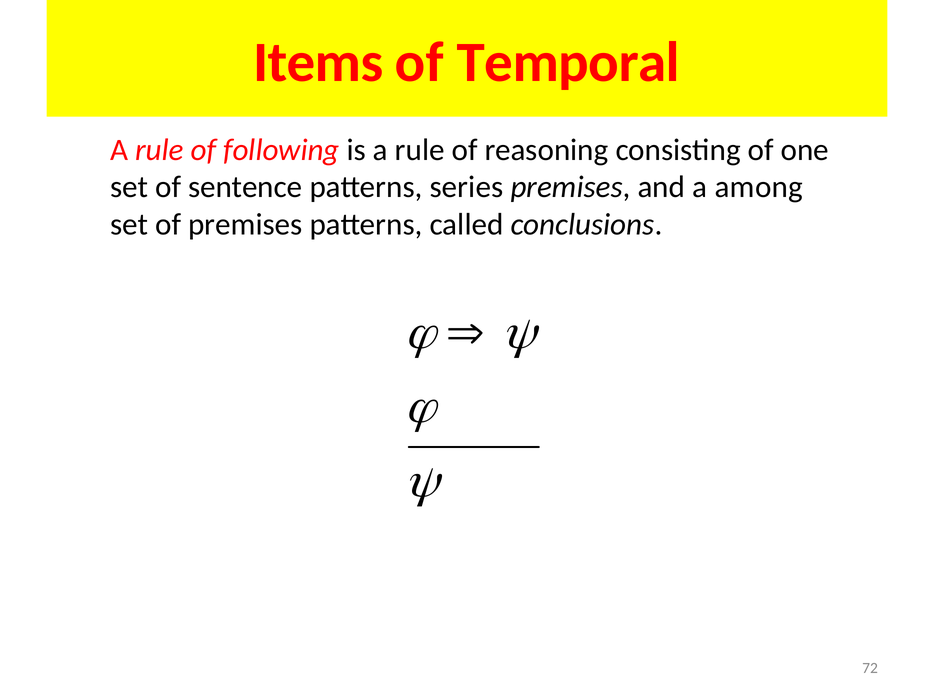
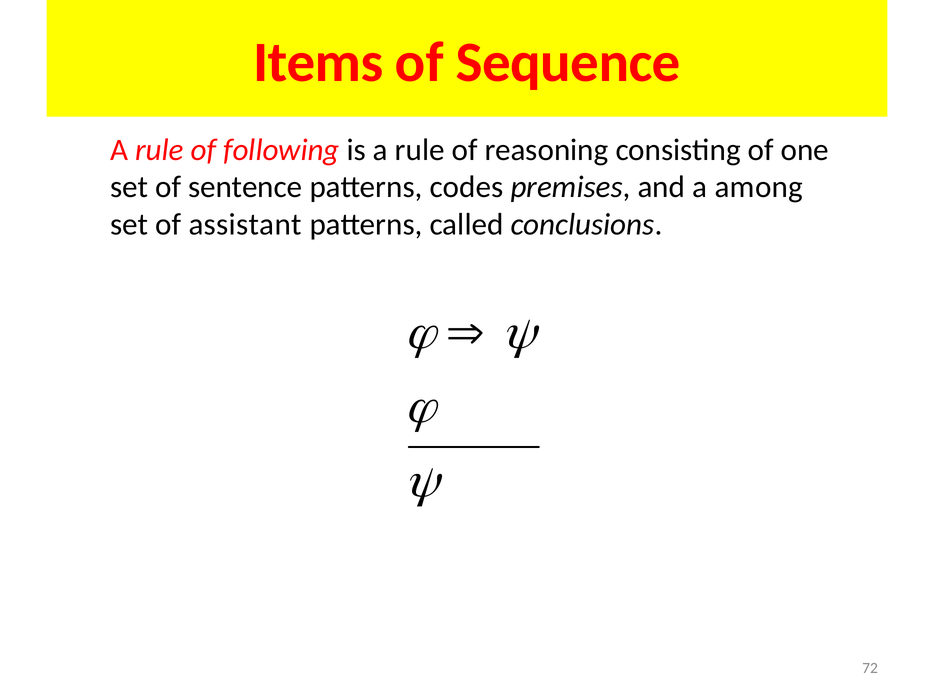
Temporal: Temporal -> Sequence (568, 62)
series: series -> codes (466, 187)
of premises: premises -> assistant (245, 225)
